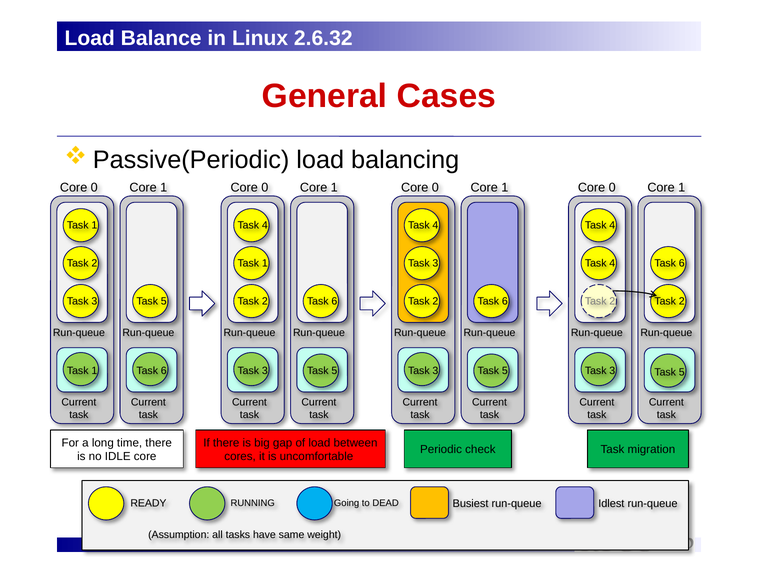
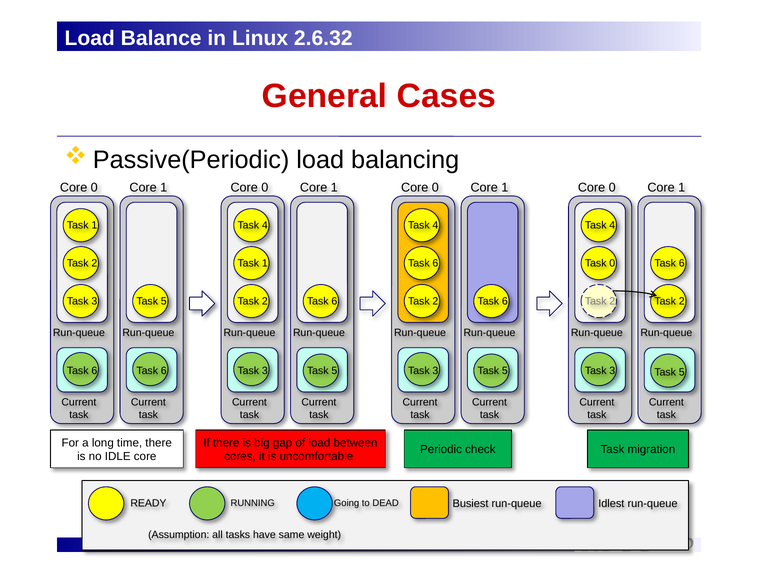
3: 3 -> 6 (435, 263)
4: 4 -> 0 (612, 263)
1: 1 -> 6 (94, 370)
